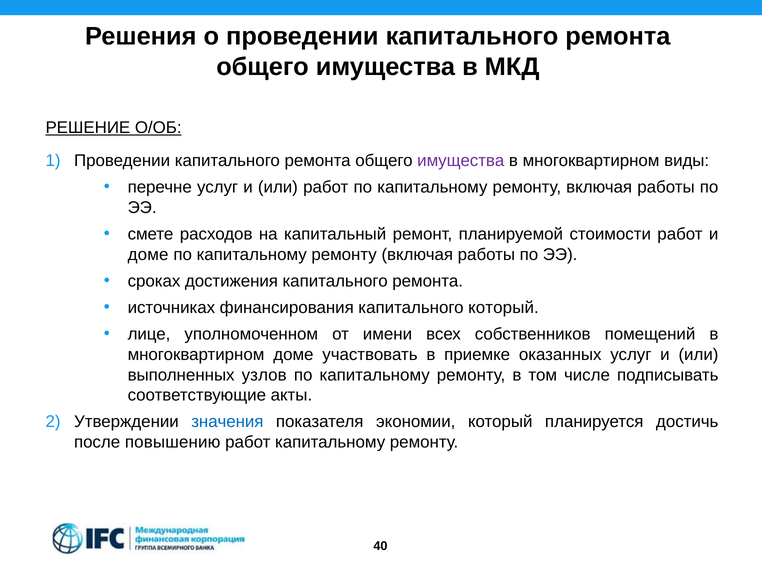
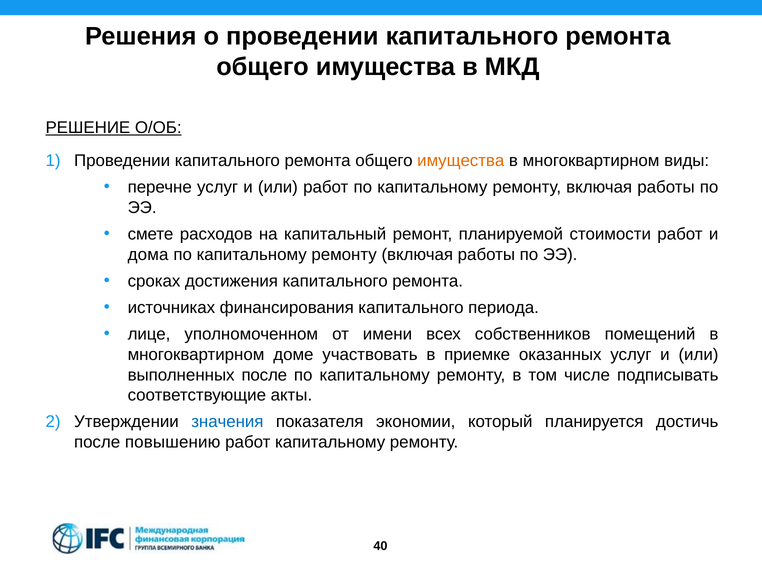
имущества colour: purple -> orange (461, 161)
доме: доме -> дома (148, 255)
капитального который: который -> периода (504, 308)
выполненных узлов: узлов -> после (264, 375)
